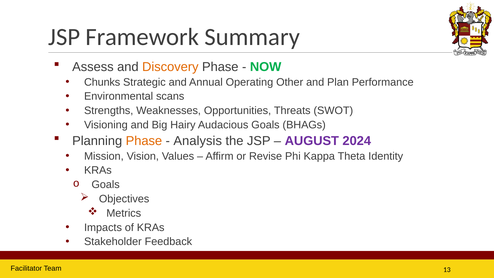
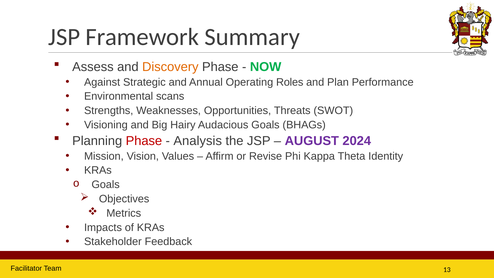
Chunks: Chunks -> Against (102, 82)
Other: Other -> Roles (290, 82)
Phase colour: orange -> red (144, 141)
